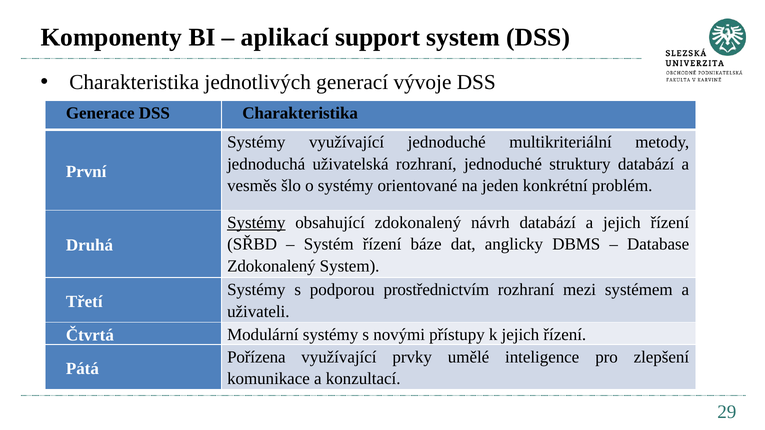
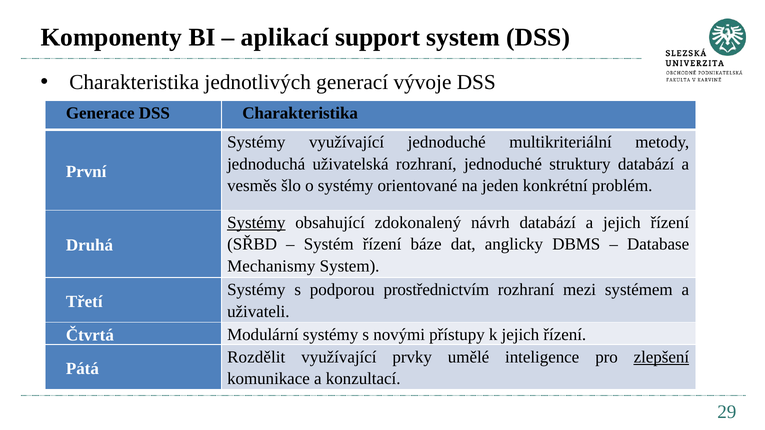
Zdokonalený: Zdokonalený -> Mechanismy (271, 266)
Pořízena: Pořízena -> Rozdělit (256, 357)
zlepšení underline: none -> present (661, 357)
